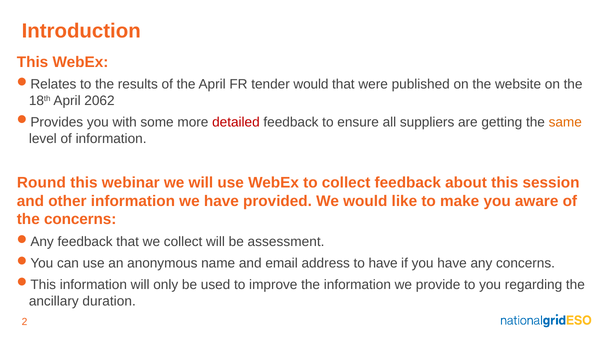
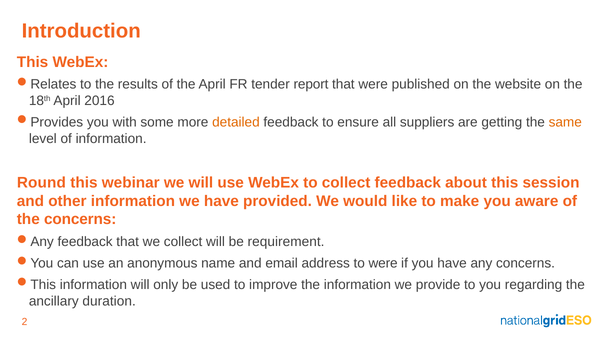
tender would: would -> report (311, 84)
2062: 2062 -> 2016 (99, 101)
detailed colour: red -> orange (236, 122)
assessment: assessment -> requirement (286, 242)
to have: have -> were (383, 263)
